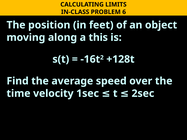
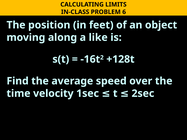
this: this -> like (98, 37)
